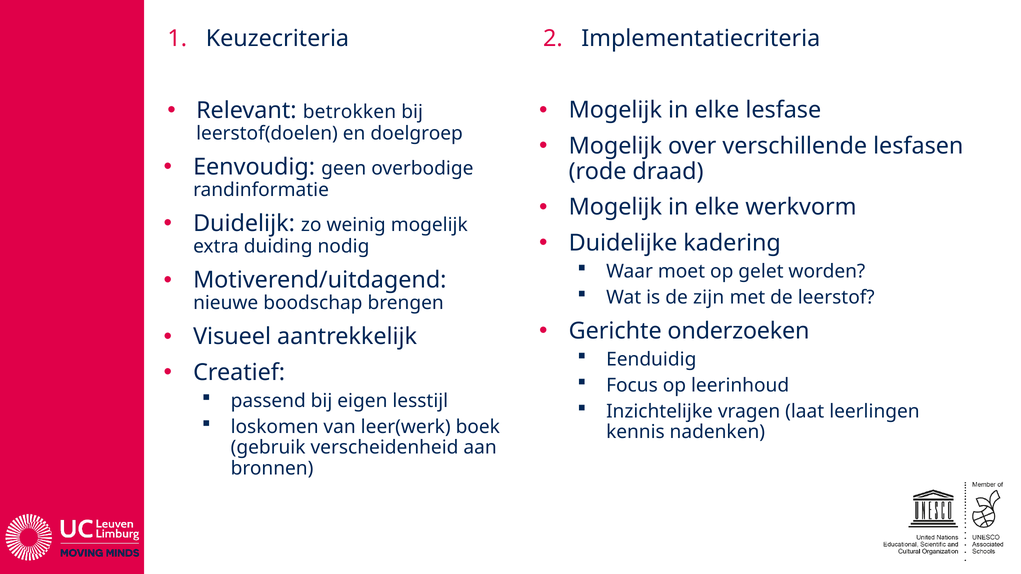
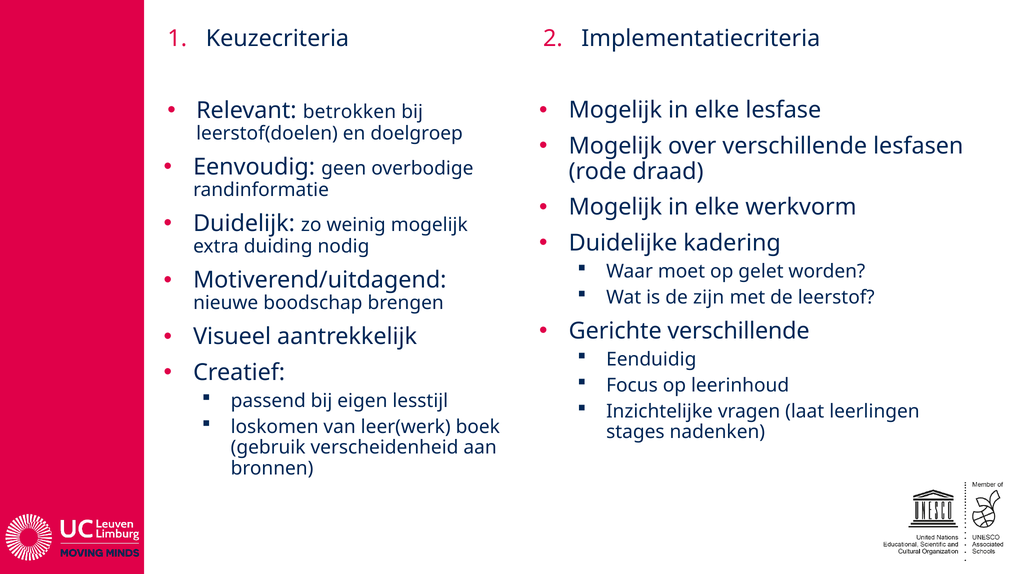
Gerichte onderzoeken: onderzoeken -> verschillende (738, 331)
kennis: kennis -> stages (635, 432)
